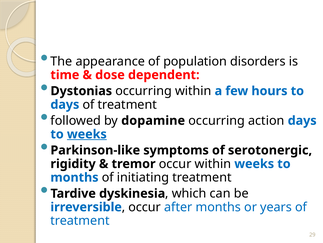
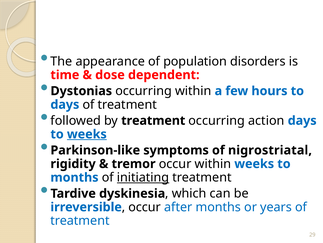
by dopamine: dopamine -> treatment (153, 120)
serotonergic: serotonergic -> nigrostriatal (270, 150)
initiating underline: none -> present (143, 177)
